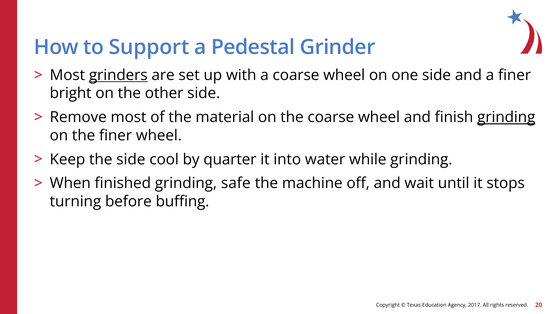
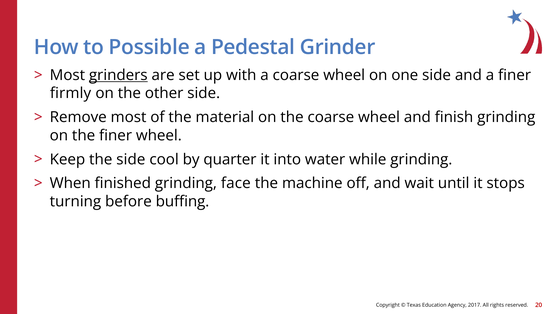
Support: Support -> Possible (149, 47)
bright: bright -> firmly (71, 93)
grinding underline: present -> none (506, 117)
safe: safe -> face (236, 184)
